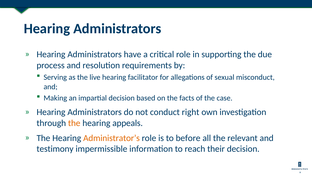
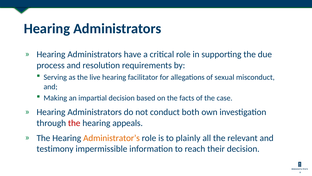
right: right -> both (191, 112)
the colour: orange -> red (74, 123)
before: before -> plainly (188, 138)
